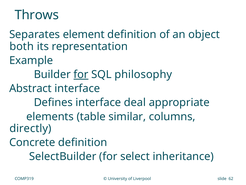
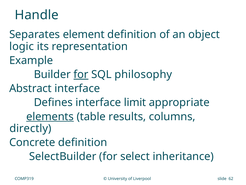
Throws: Throws -> Handle (37, 15)
both: both -> logic (22, 46)
deal: deal -> limit (135, 102)
elements underline: none -> present (50, 116)
similar: similar -> results (127, 116)
